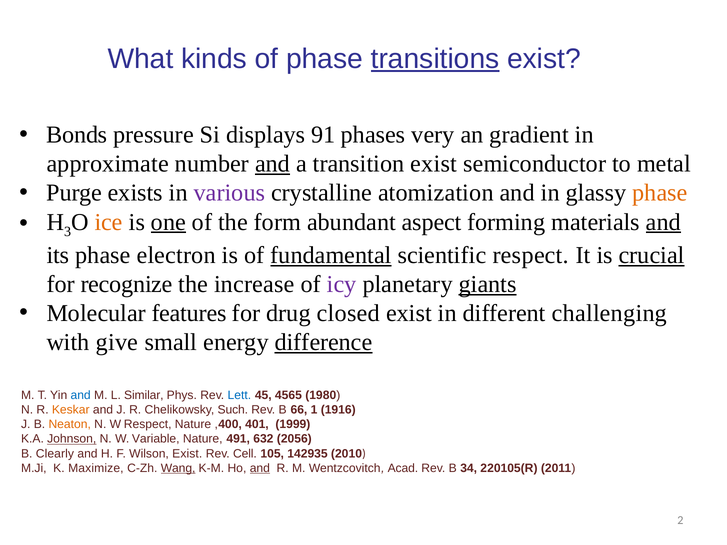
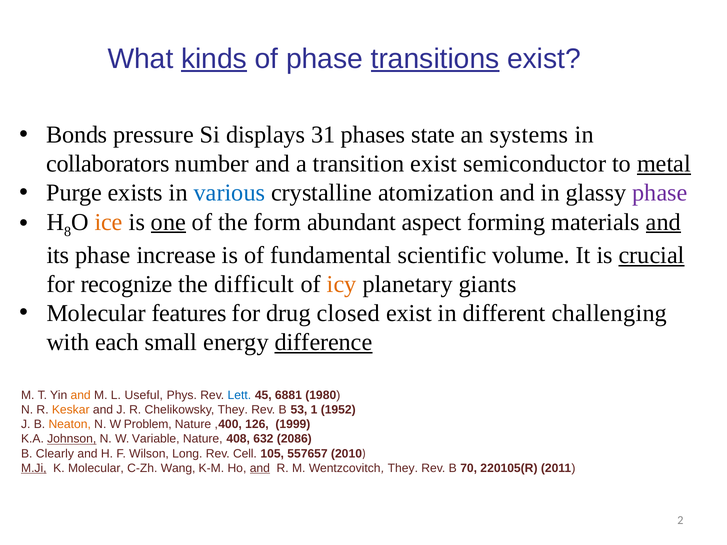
kinds underline: none -> present (214, 59)
91: 91 -> 31 (323, 135)
very: very -> state (433, 135)
gradient: gradient -> systems (529, 135)
approximate: approximate -> collaborators (108, 164)
and underline: present -> none (273, 164)
metal underline: none -> present (664, 164)
various colour: purple -> blue (229, 193)
phase colour: orange -> purple (660, 193)
3: 3 -> 8 (68, 232)
electron: electron -> increase (176, 255)
fundamental underline: present -> none (331, 255)
scientific respect: respect -> volume (531, 255)
increase: increase -> difficult (254, 284)
icy colour: purple -> orange (342, 284)
giants underline: present -> none (488, 284)
give: give -> each (117, 342)
and colour: blue -> orange (81, 396)
Similar: Similar -> Useful (144, 396)
4565: 4565 -> 6881 (288, 396)
Chelikowsky Such: Such -> They (233, 410)
66: 66 -> 53 (299, 410)
1916: 1916 -> 1952 (338, 410)
W Respect: Respect -> Problem (148, 425)
401: 401 -> 126 (257, 425)
491: 491 -> 408 (238, 439)
2056: 2056 -> 2086 (294, 439)
Wilson Exist: Exist -> Long (187, 454)
142935: 142935 -> 557657 (308, 454)
M.Ji underline: none -> present (34, 468)
K Maximize: Maximize -> Molecular (96, 468)
Wang underline: present -> none (178, 468)
Wentzcovitch Acad: Acad -> They (403, 468)
34: 34 -> 70 (469, 468)
